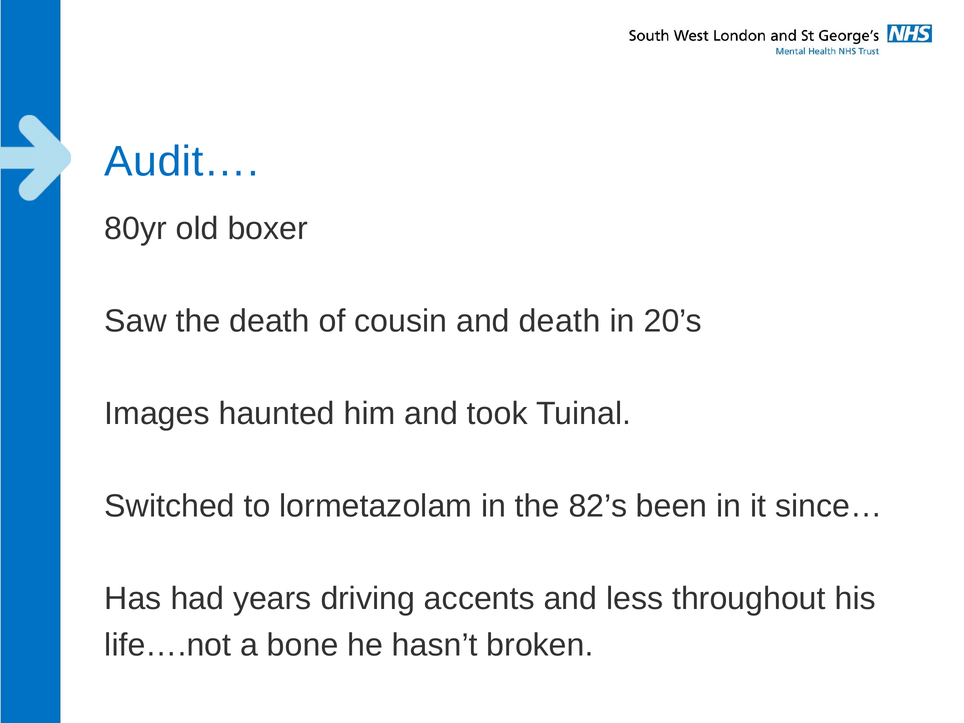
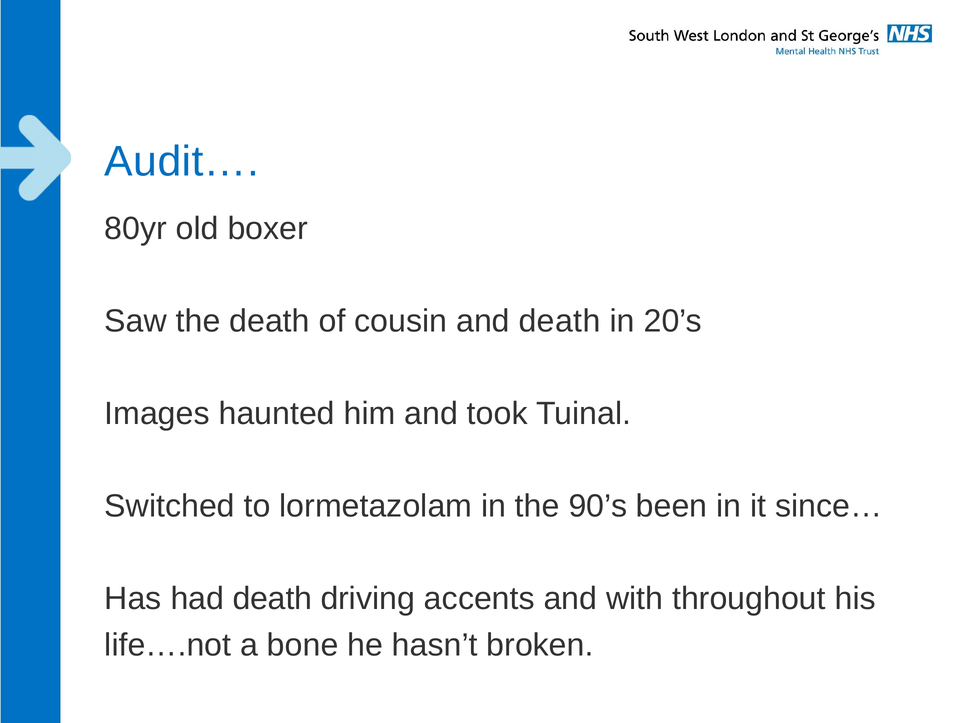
82’s: 82’s -> 90’s (598, 506)
had years: years -> death (272, 599)
less: less -> with (635, 599)
